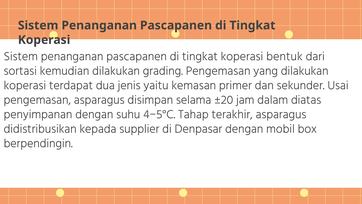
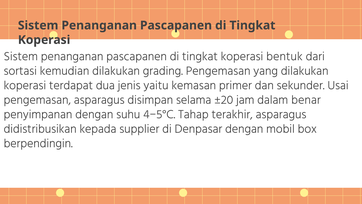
diatas: diatas -> benar (306, 100)
